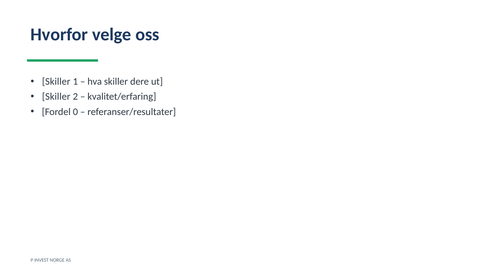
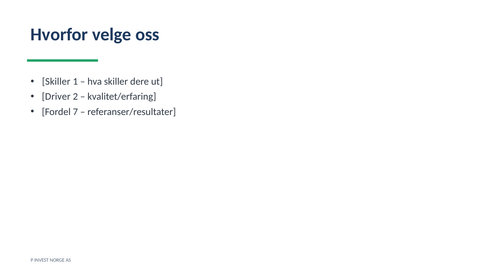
Skiller: Skiller -> Driver (56, 97)
0: 0 -> 7 (75, 112)
